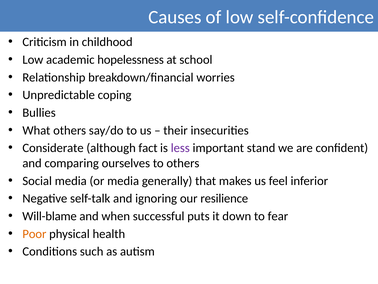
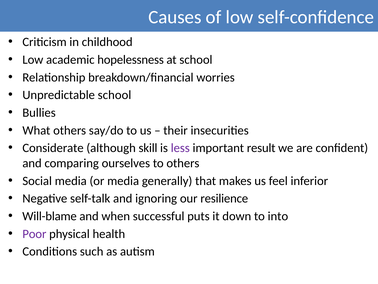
Unpredictable coping: coping -> school (115, 95)
fact: fact -> skill (148, 148)
stand: stand -> result (261, 148)
fear: fear -> into (278, 216)
Poor colour: orange -> purple (34, 233)
